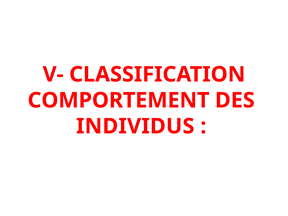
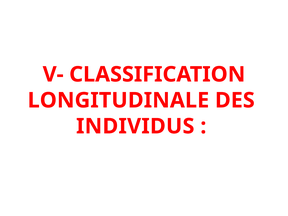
COMPORTEMENT: COMPORTEMENT -> LONGITUDINALE (118, 100)
